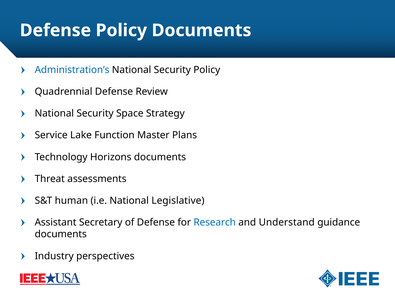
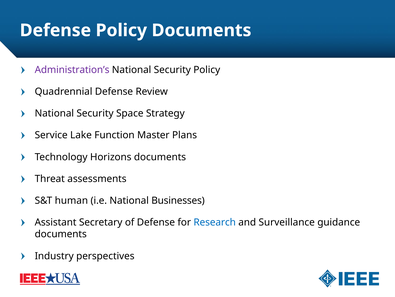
Administration’s colour: blue -> purple (72, 70)
Legislative: Legislative -> Businesses (178, 200)
Understand: Understand -> Surveillance (287, 222)
